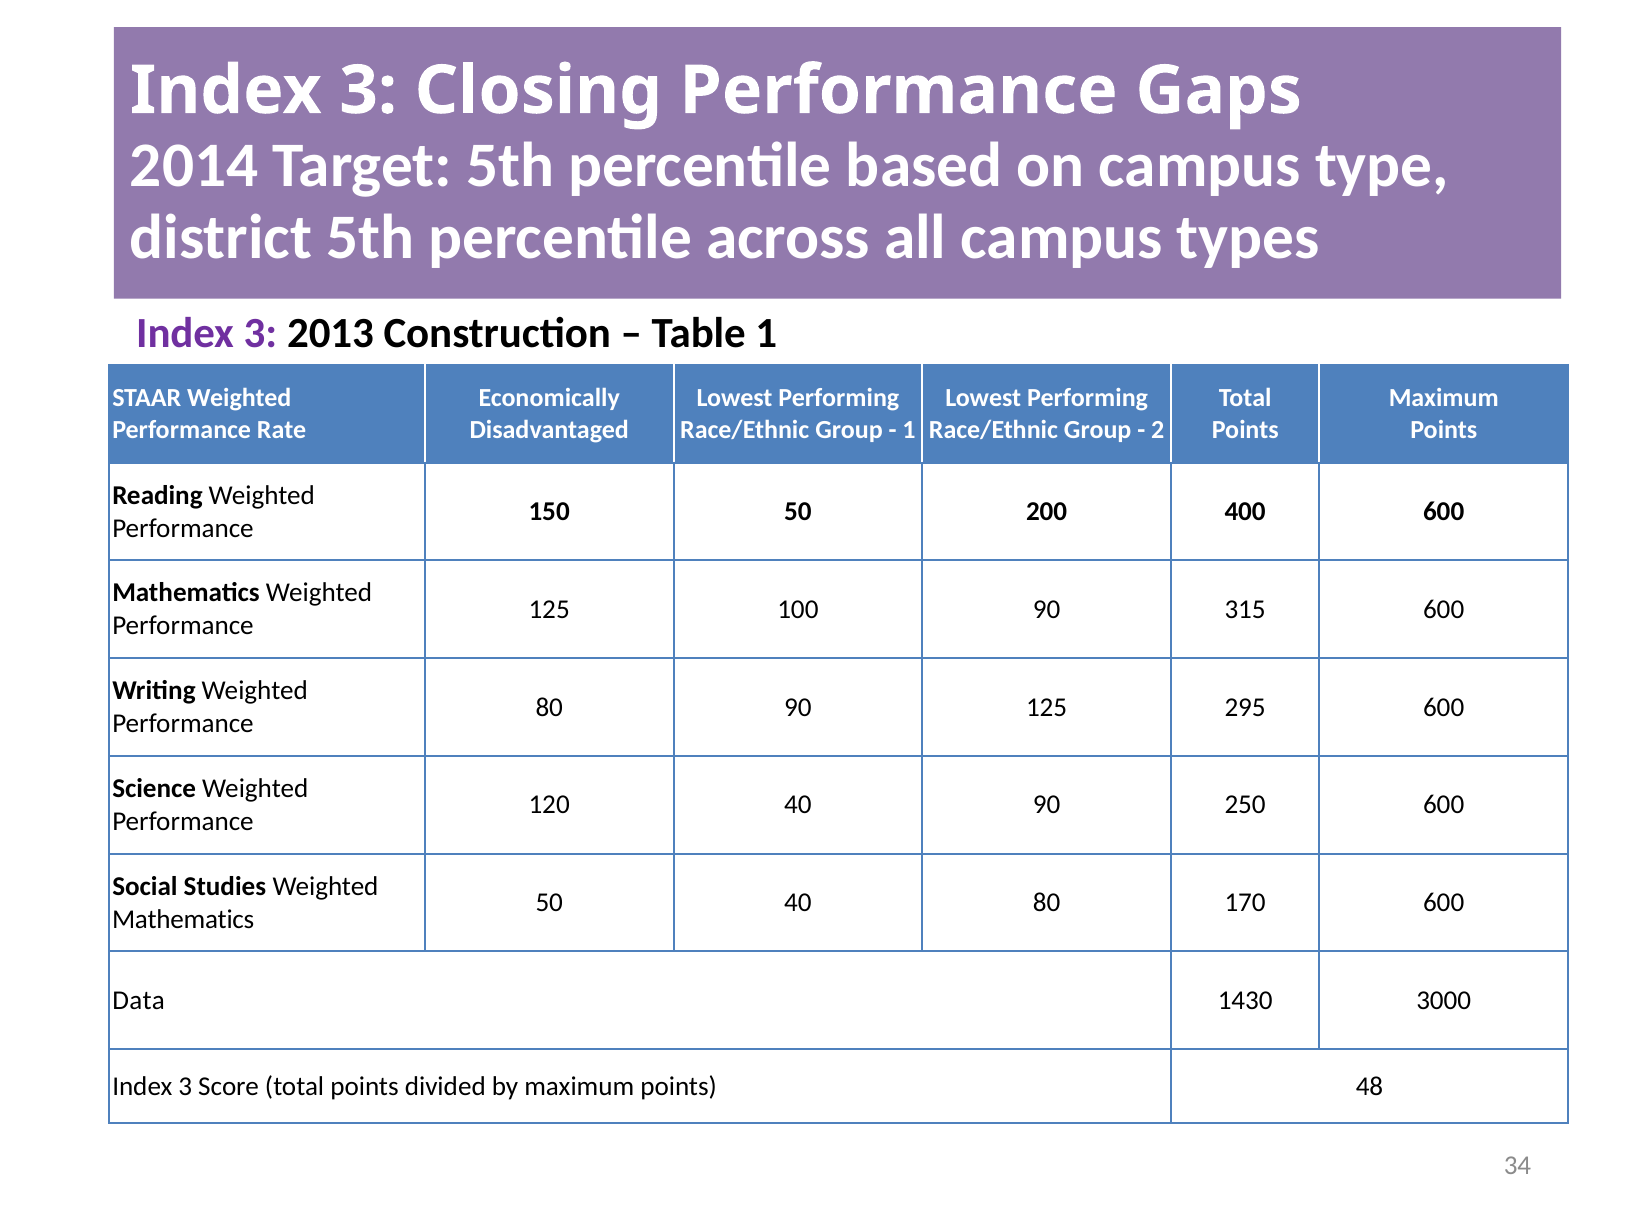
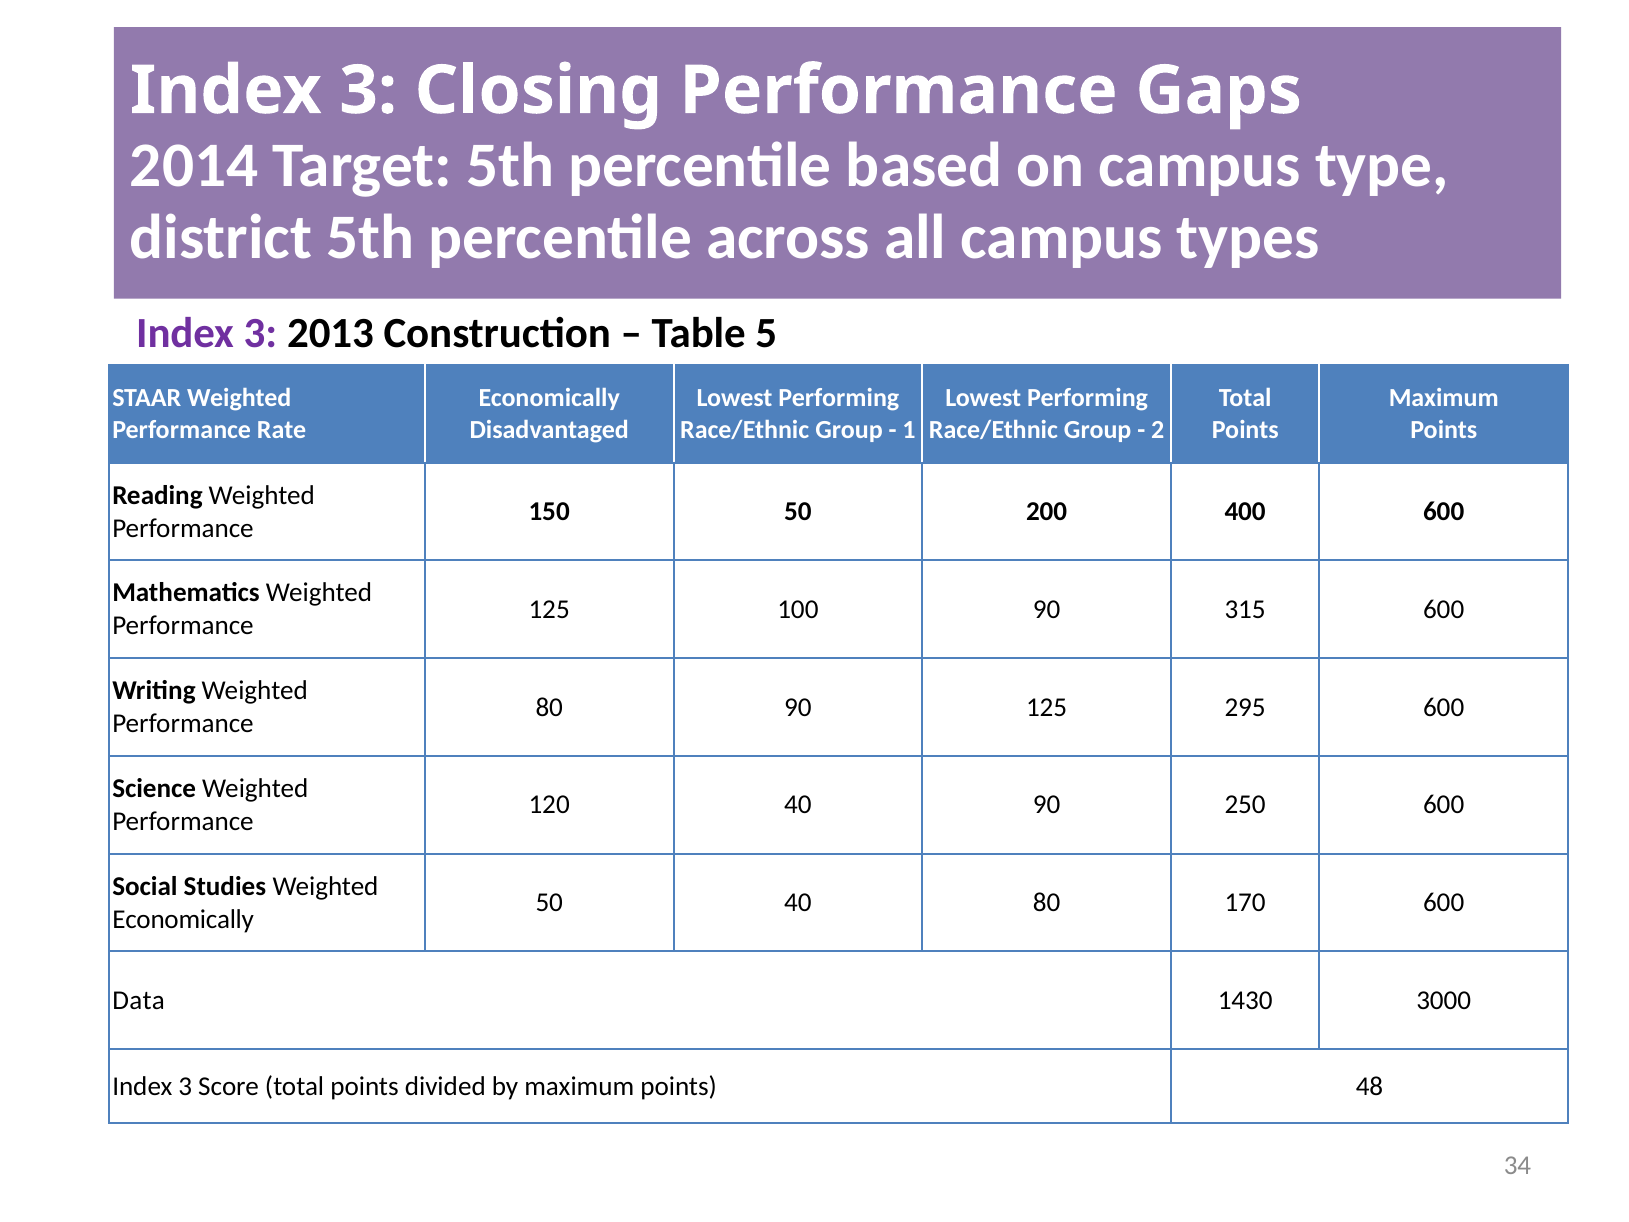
Table 1: 1 -> 5 (766, 333)
Mathematics: Mathematics -> Economically (183, 919)
